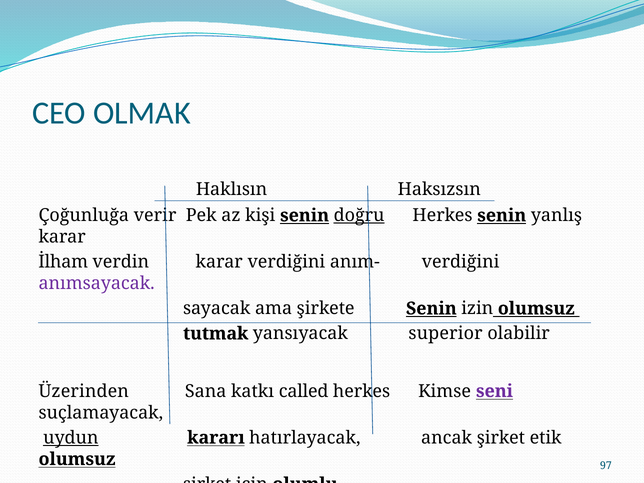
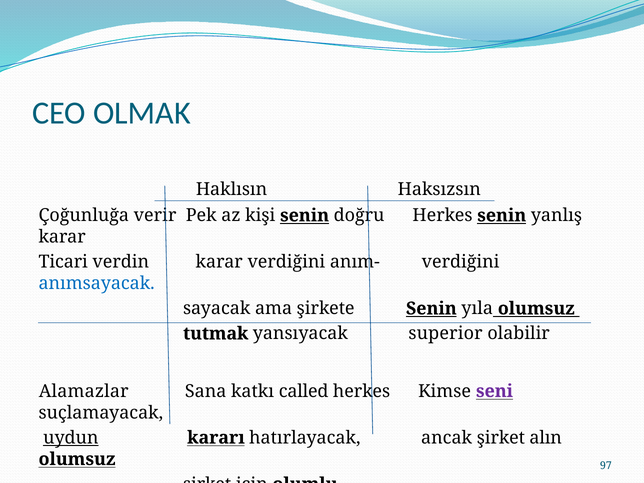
doğru underline: present -> none (359, 215)
İlham: İlham -> Ticari (63, 262)
anımsayacak colour: purple -> blue (97, 283)
izin: izin -> yıla (477, 309)
Üzerinden: Üzerinden -> Alamazlar (84, 391)
etik: etik -> alın (546, 438)
